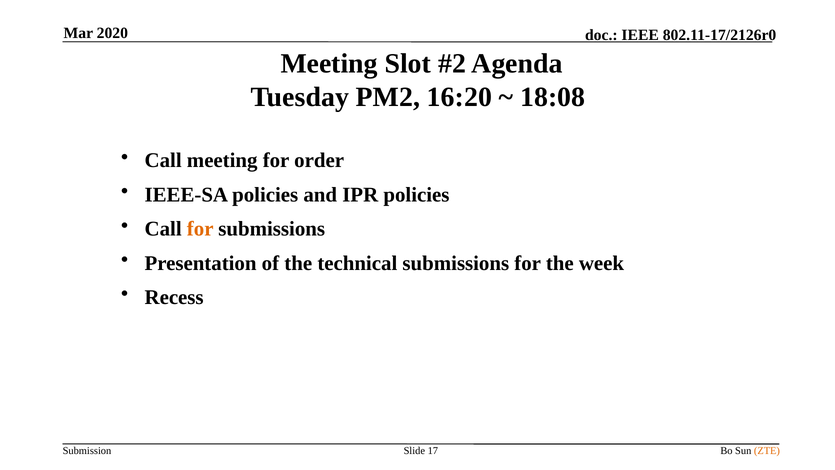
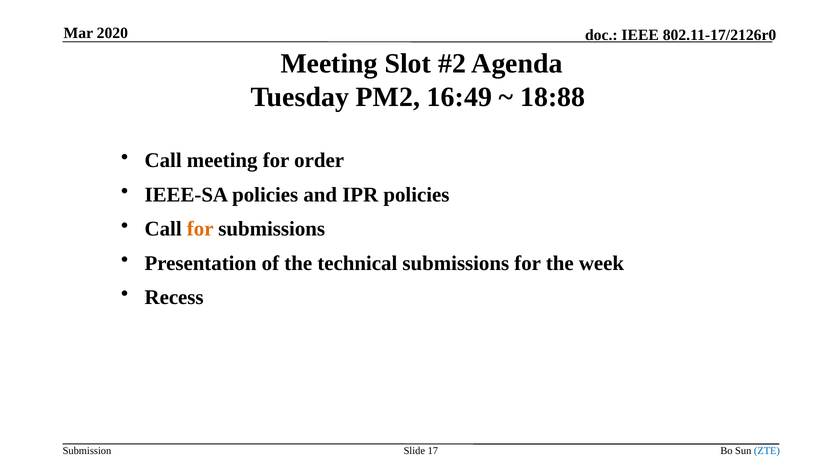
16:20: 16:20 -> 16:49 (459, 97)
18:08: 18:08 -> 18:88 (553, 97)
ZTE colour: orange -> blue (767, 450)
